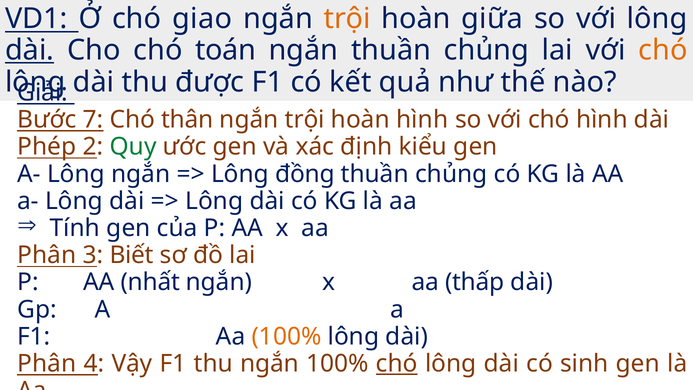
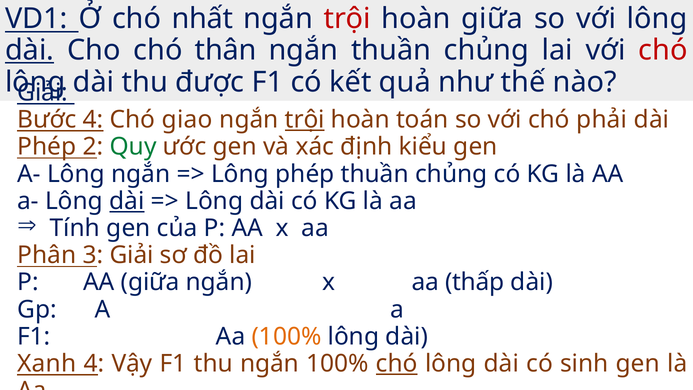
giao: giao -> nhất (202, 19)
trội colour: orange -> red (347, 19)
toán: toán -> thân (226, 50)
chó colour: orange -> red (663, 50)
Bước 7: 7 -> 4 (93, 120)
thân: thân -> giao (187, 120)
trội underline: none -> present (305, 120)
hoàn hình: hình -> toán (422, 120)
chó hình: hình -> phải (602, 120)
Lông đồng: đồng -> phép (305, 174)
dài underline: none -> present (127, 201)
3 Biết: Biết -> Giải (132, 255)
AA nhất: nhất -> giữa (150, 282)
Phân: Phân -> Xanh (47, 363)
